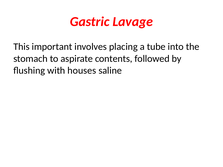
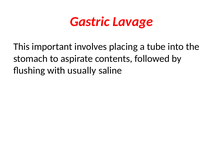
houses: houses -> usually (82, 71)
